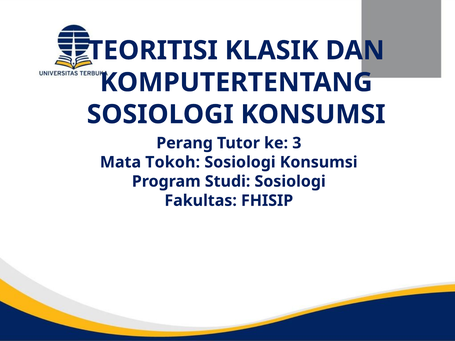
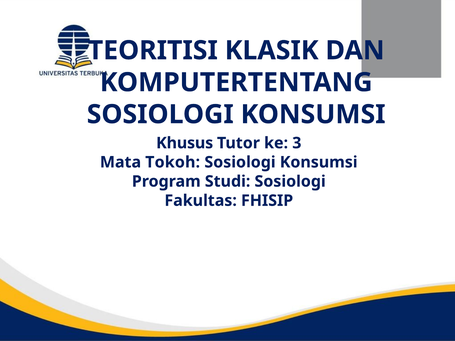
Perang: Perang -> Khusus (185, 143)
